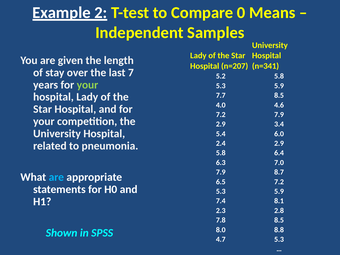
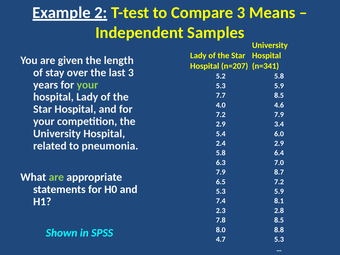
Compare 0: 0 -> 3 (241, 13)
last 7: 7 -> 3 (131, 73)
are colour: light blue -> light green (56, 177)
